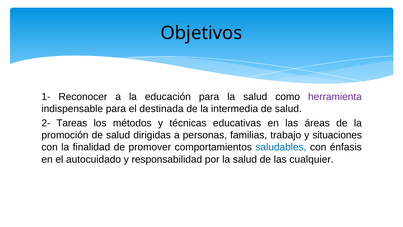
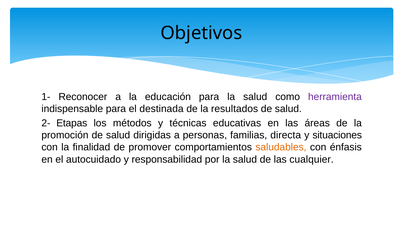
intermedia: intermedia -> resultados (235, 109)
Tareas: Tareas -> Etapas (72, 123)
trabajo: trabajo -> directa (286, 135)
saludables colour: blue -> orange (281, 147)
